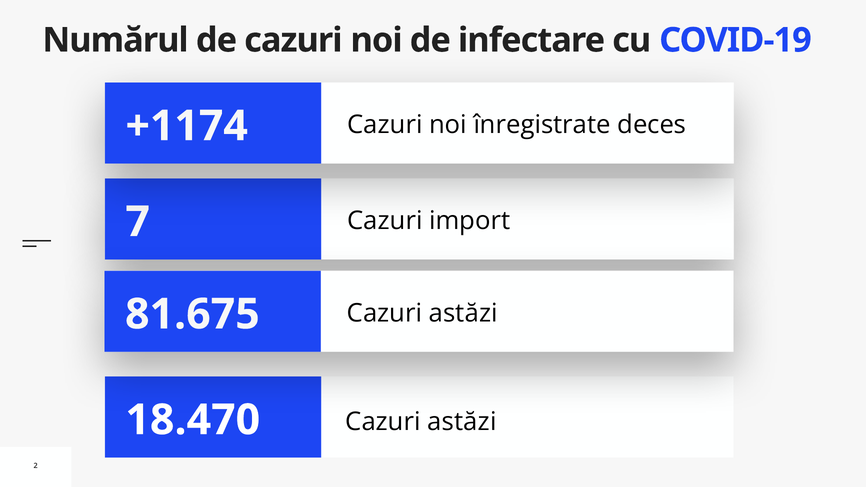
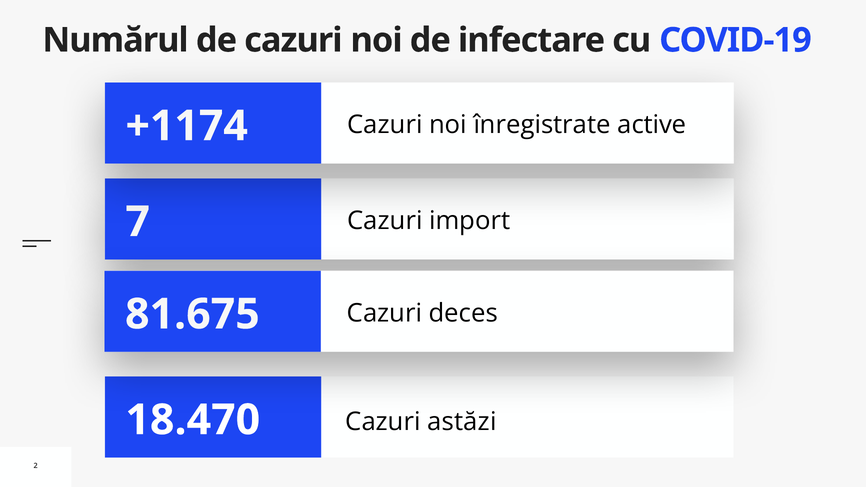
deces: deces -> active (652, 125)
astăzi: astăzi -> deces (463, 313)
